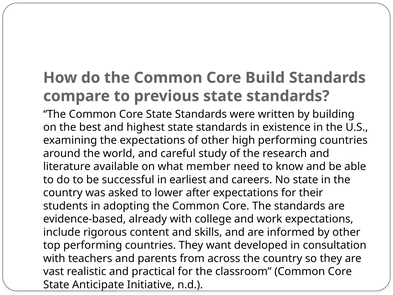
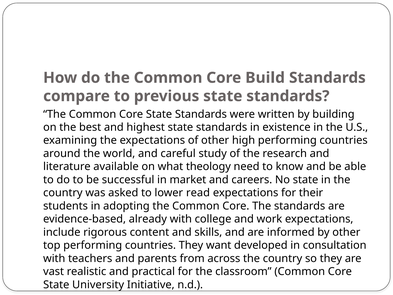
member: member -> theology (208, 166)
earliest: earliest -> market (188, 180)
after: after -> read (198, 193)
Anticipate: Anticipate -> University (98, 284)
